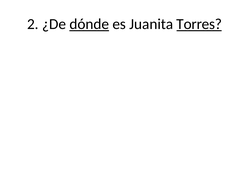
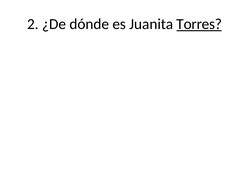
dónde underline: present -> none (89, 24)
